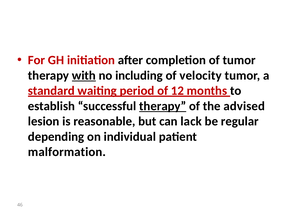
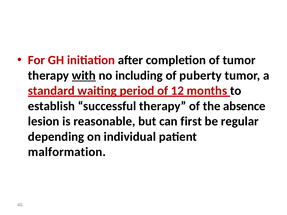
velocity: velocity -> puberty (201, 76)
therapy underline: present -> none (163, 106)
advised: advised -> absence (244, 106)
lack: lack -> first (191, 122)
